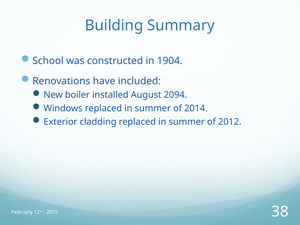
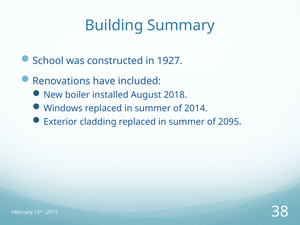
1904: 1904 -> 1927 (170, 61)
2094: 2094 -> 2018 (175, 95)
2012: 2012 -> 2095 (230, 122)
